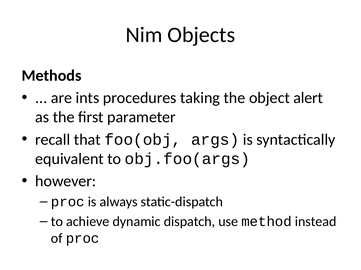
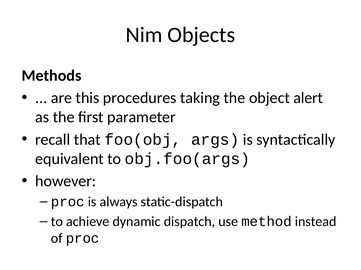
ints: ints -> this (88, 98)
